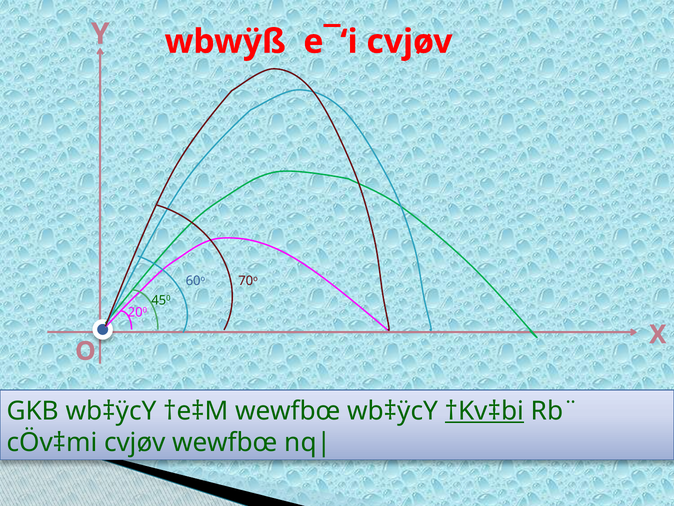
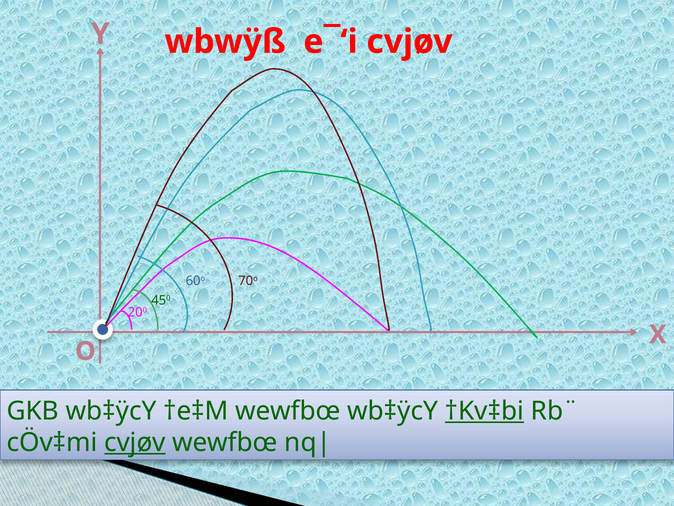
cvjøv underline: none -> present (135, 442)
